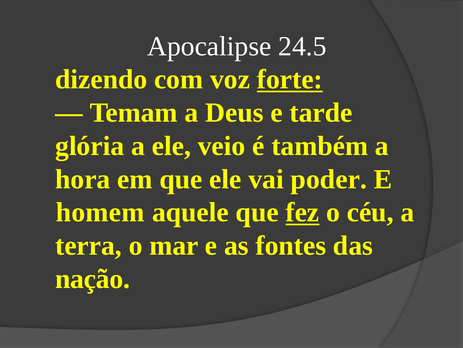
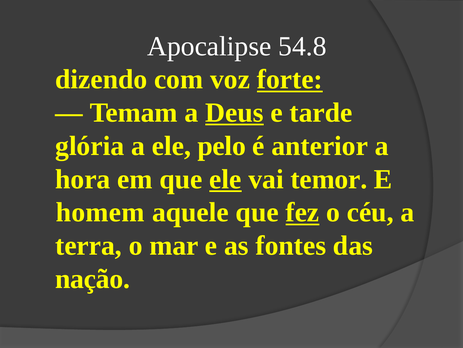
24.5: 24.5 -> 54.8 (302, 46)
Deus underline: none -> present (234, 112)
veio: veio -> pelo (222, 146)
também: também -> anterior (320, 146)
ele underline: none -> present (225, 179)
poder: poder -> temor (329, 179)
